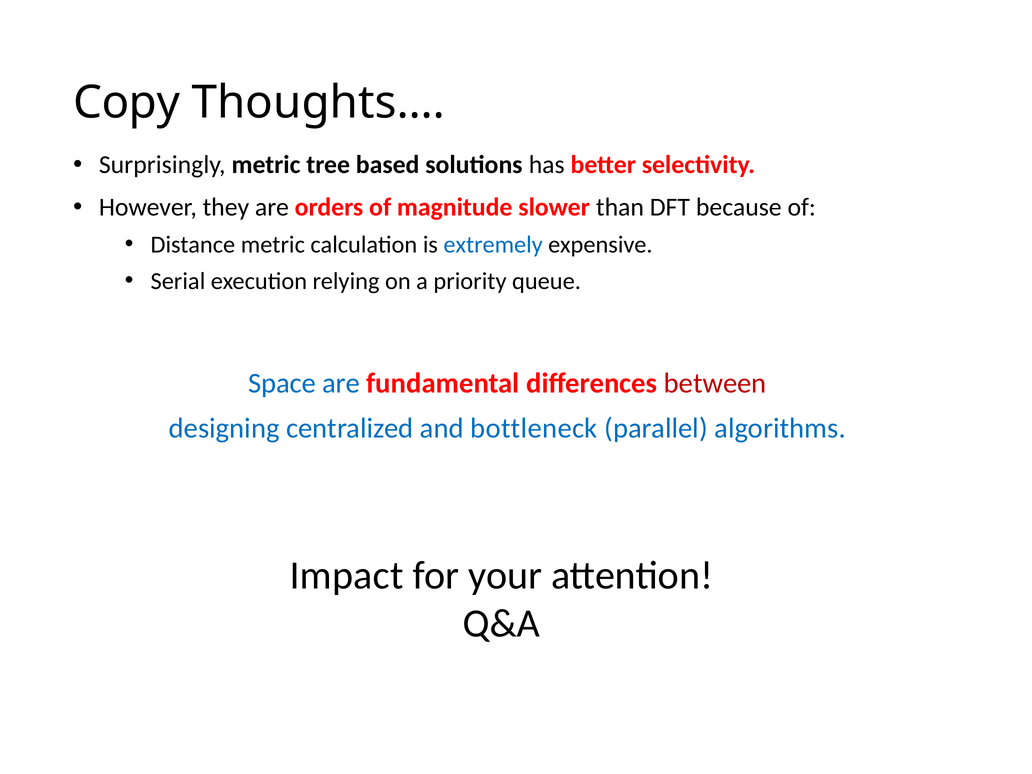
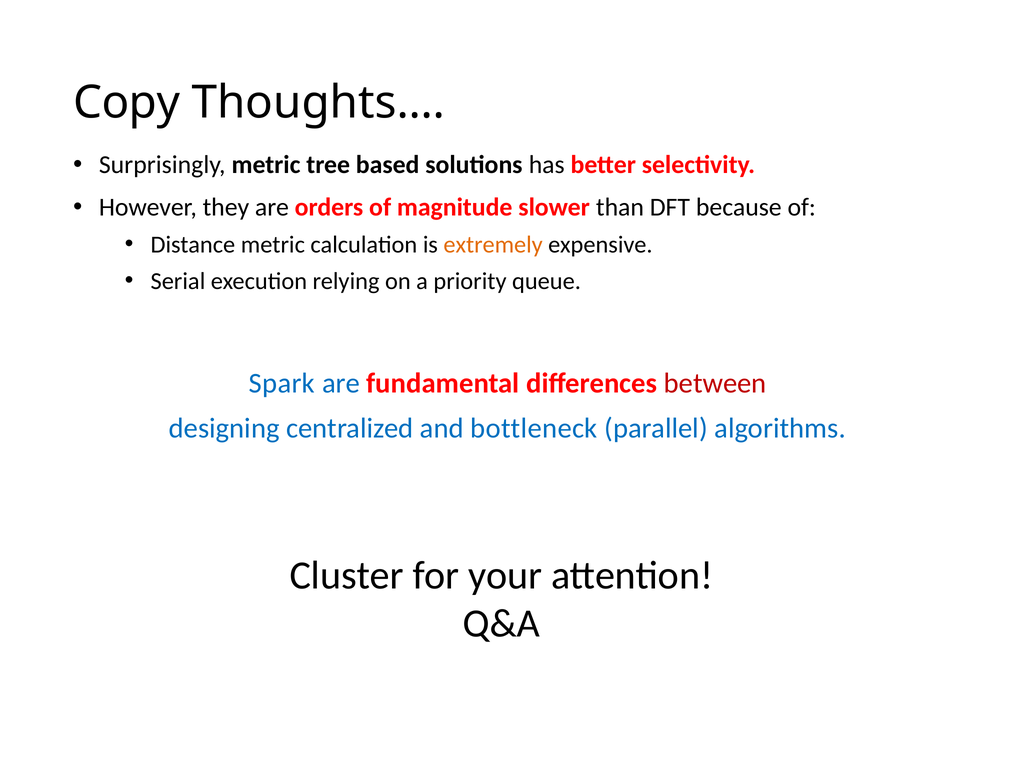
extremely colour: blue -> orange (493, 245)
Space: Space -> Spark (282, 383)
Impact: Impact -> Cluster (347, 575)
